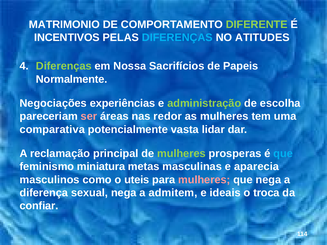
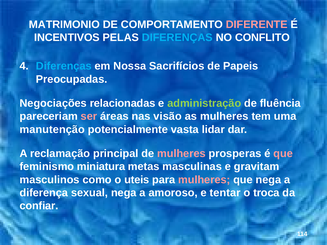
DIFERENTE colour: light green -> pink (257, 24)
ATITUDES: ATITUDES -> CONFLITO (262, 38)
Diferenças colour: light green -> light blue (64, 66)
Normalmente: Normalmente -> Preocupadas (72, 79)
experiências: experiências -> relacionadas (123, 103)
escolha: escolha -> fluência (280, 103)
redor: redor -> visão (168, 116)
comparativa: comparativa -> manutenção (52, 130)
mulheres colour: light green -> pink (181, 154)
que colour: light blue -> pink (283, 154)
aparecia: aparecia -> gravitam (257, 167)
admitem: admitem -> amoroso (173, 193)
ideais: ideais -> tentar (225, 193)
